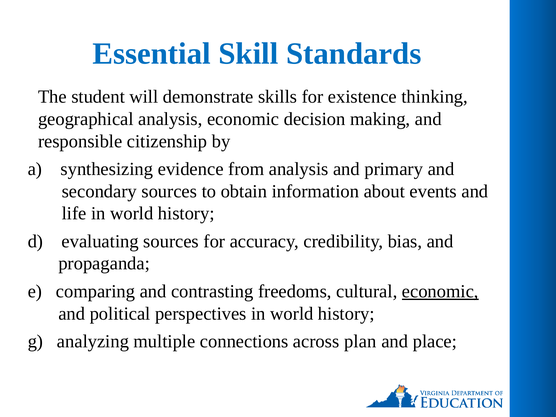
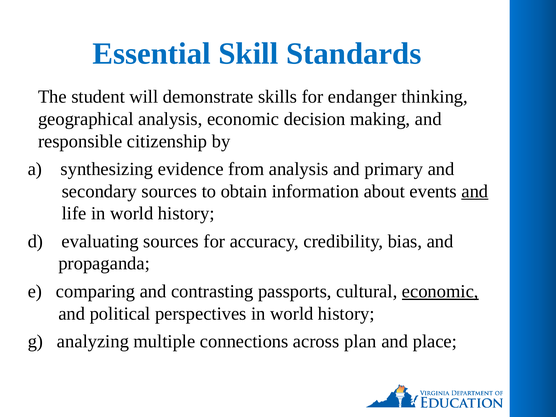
existence: existence -> endanger (362, 97)
and underline: none -> present (475, 191)
freedoms: freedoms -> passports (295, 291)
